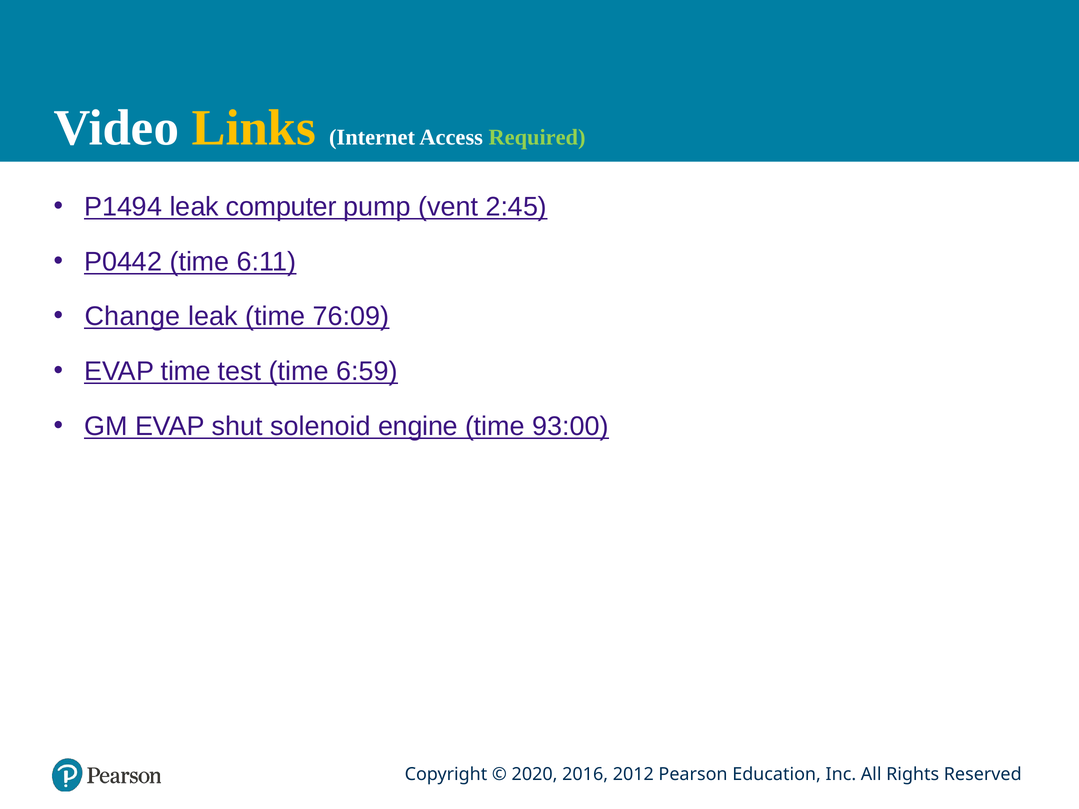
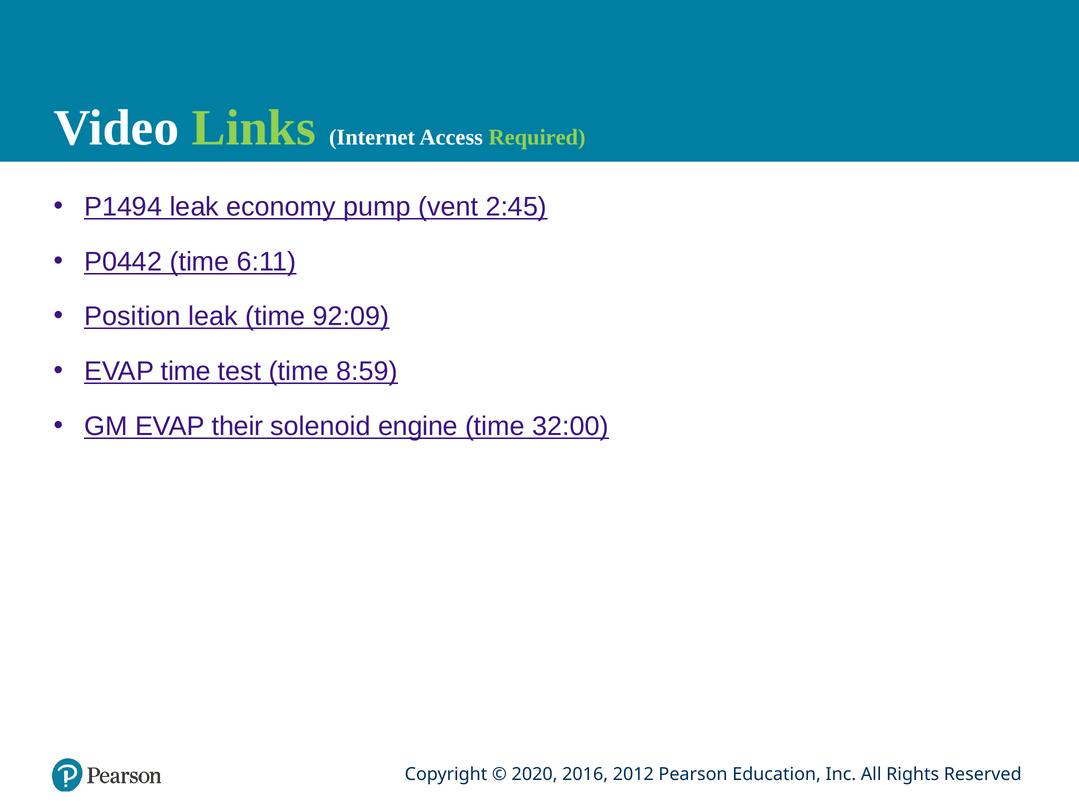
Links colour: yellow -> light green (254, 128)
computer: computer -> economy (281, 207)
Change: Change -> Position (133, 317)
76:09: 76:09 -> 92:09 (351, 317)
6:59: 6:59 -> 8:59 (367, 371)
shut: shut -> their (238, 426)
93:00: 93:00 -> 32:00 (571, 426)
